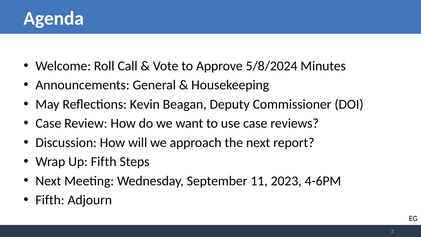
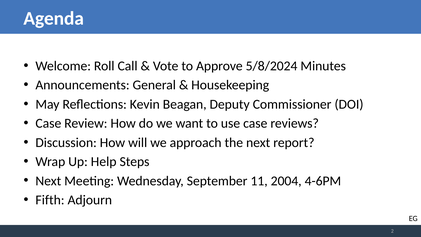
Up Fifth: Fifth -> Help (104, 162)
2023: 2023 -> 2004 (286, 181)
